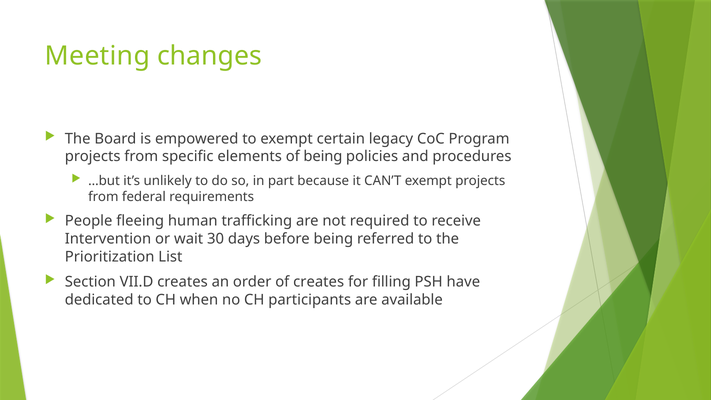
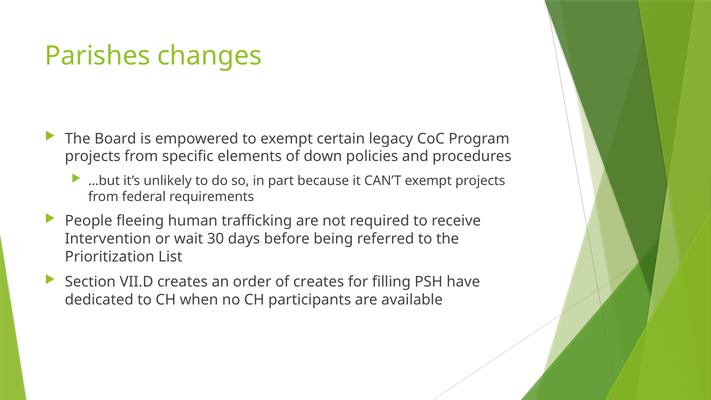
Meeting: Meeting -> Parishes (98, 56)
of being: being -> down (323, 156)
